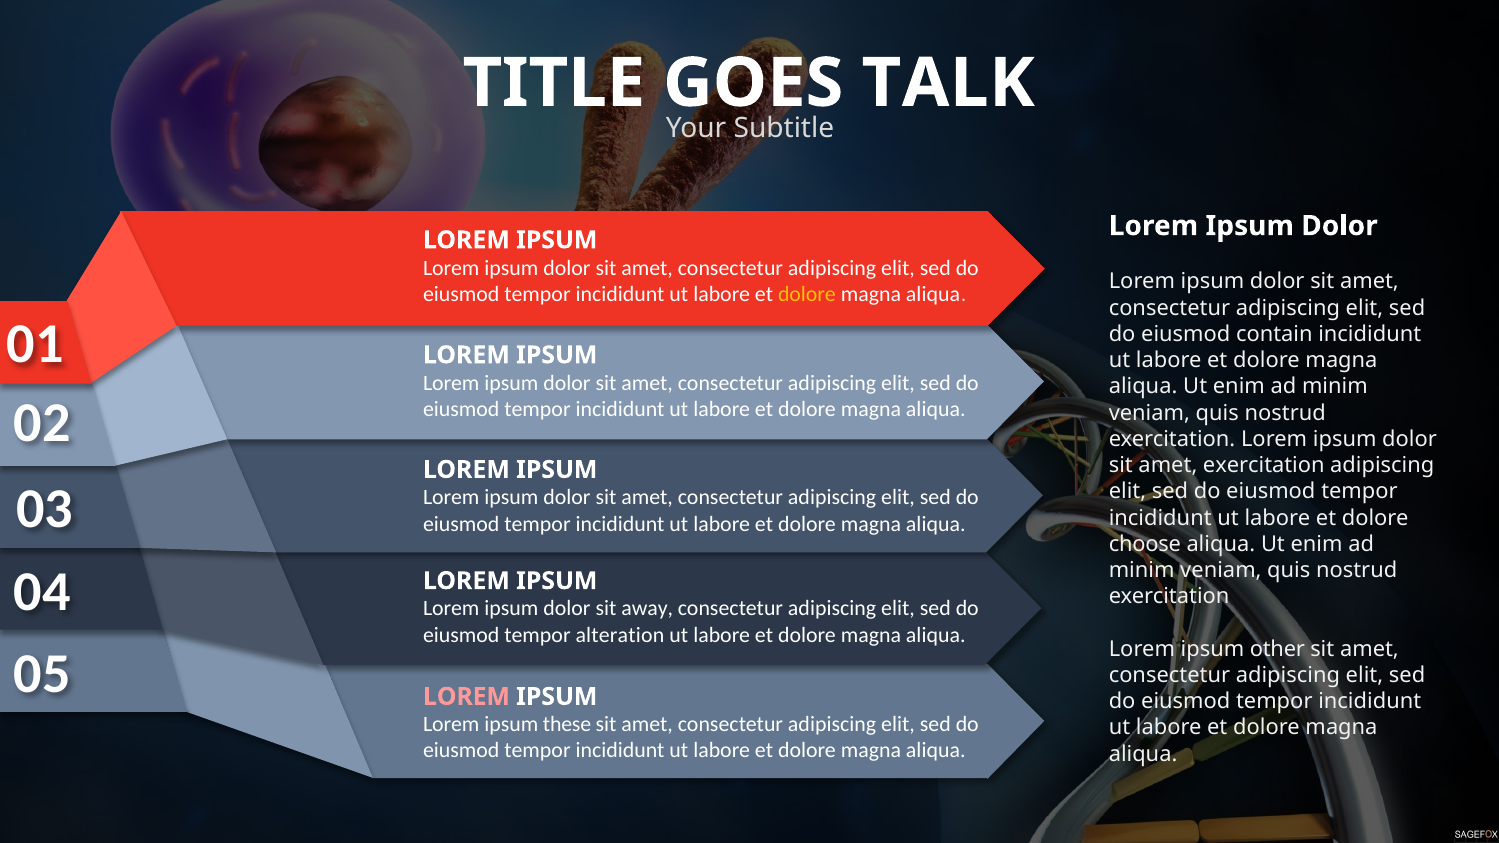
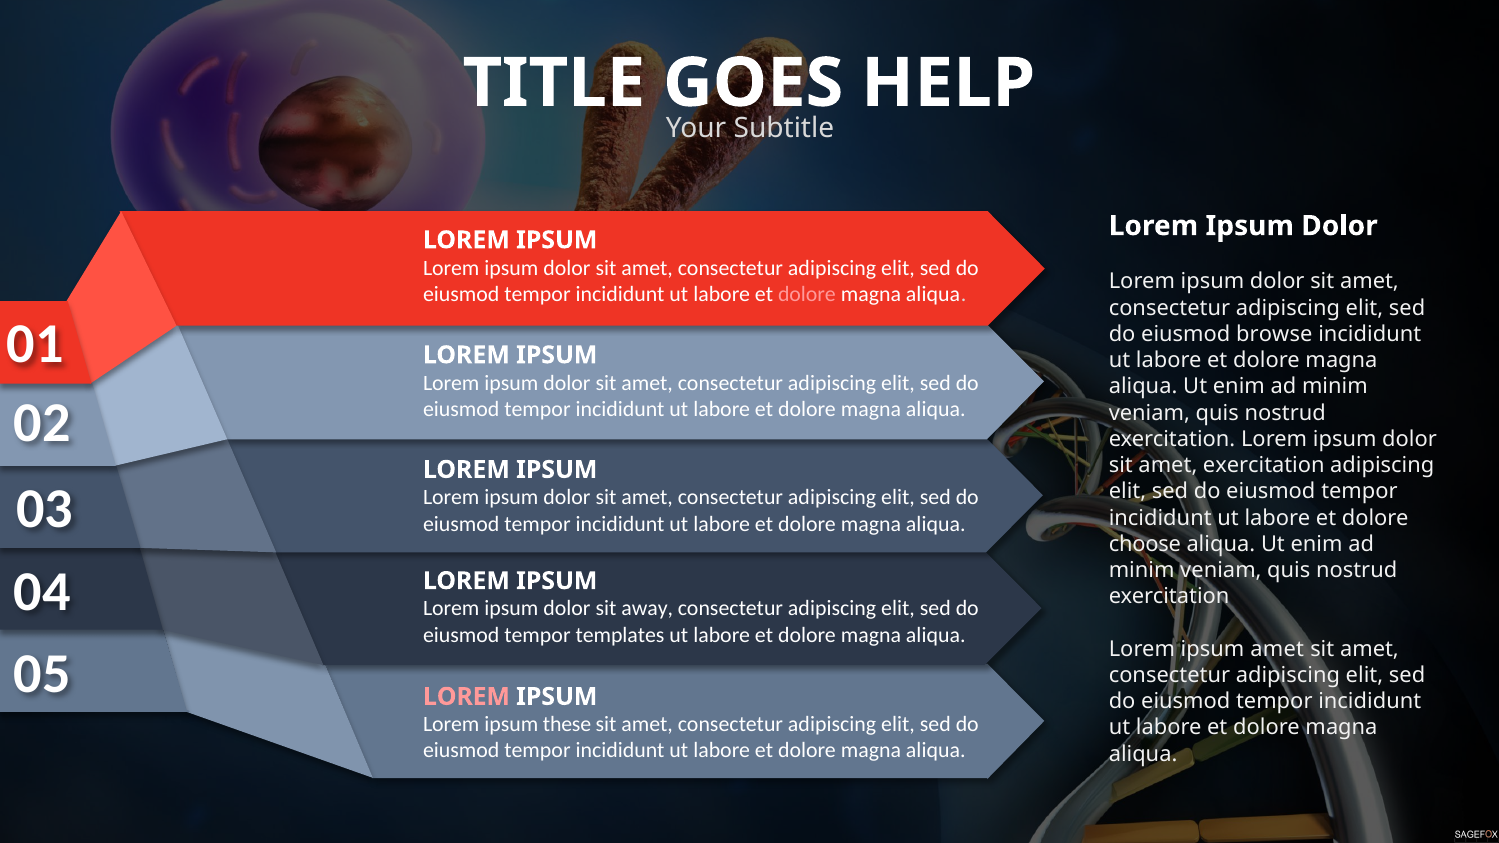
TALK: TALK -> HELP (948, 83)
dolore colour: yellow -> pink (807, 294)
contain: contain -> browse (1274, 334)
alteration: alteration -> templates (620, 635)
ipsum other: other -> amet (1277, 649)
